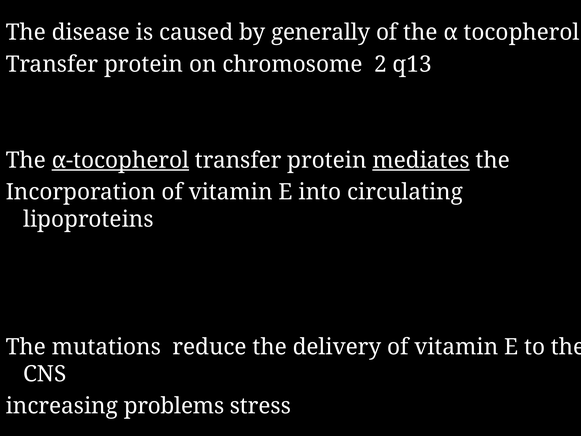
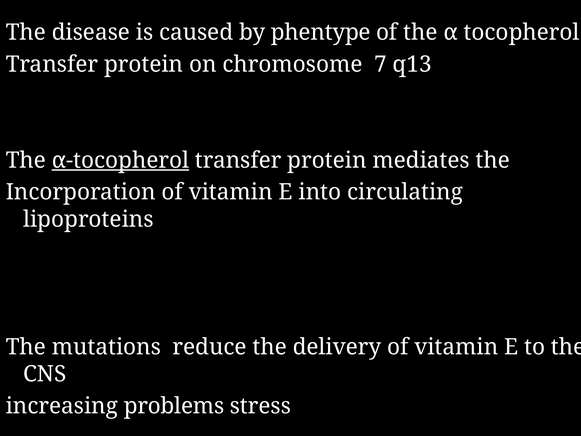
generally: generally -> phentype (321, 32)
2: 2 -> 7 (380, 64)
mediates underline: present -> none (421, 160)
